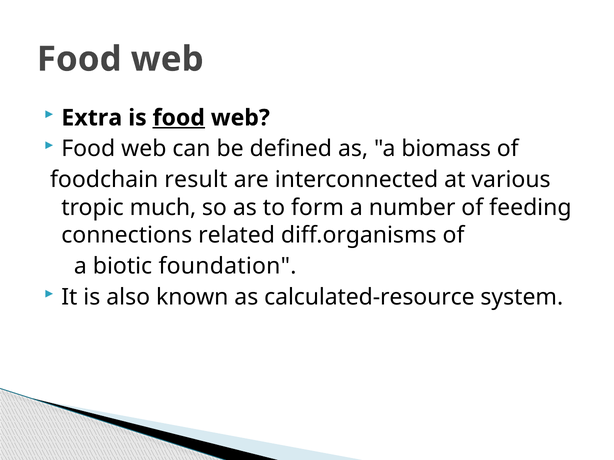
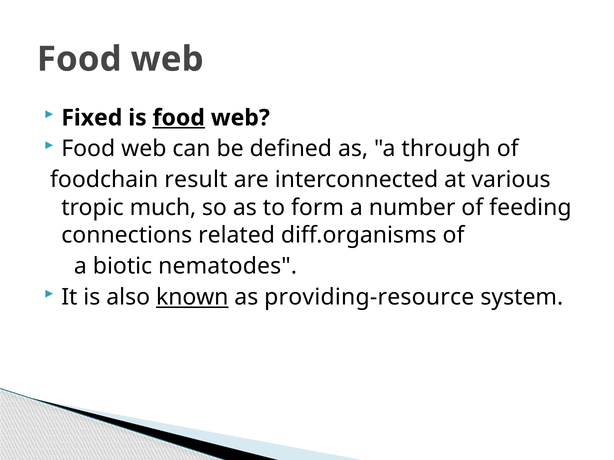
Extra: Extra -> Fixed (92, 118)
biomass: biomass -> through (446, 149)
foundation: foundation -> nematodes (228, 266)
known underline: none -> present (192, 297)
calculated-resource: calculated-resource -> providing-resource (369, 297)
